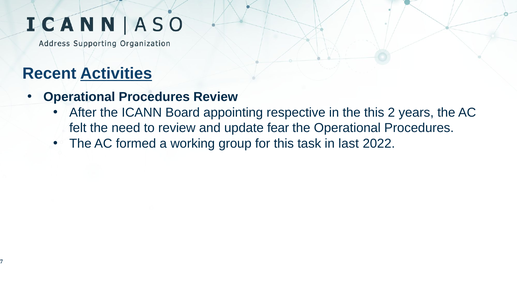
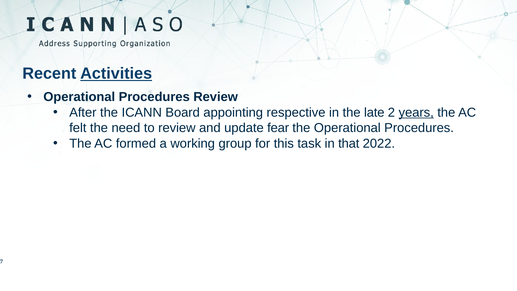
the this: this -> late (374, 112)
years underline: none -> present (416, 112)
last: last -> that (349, 143)
